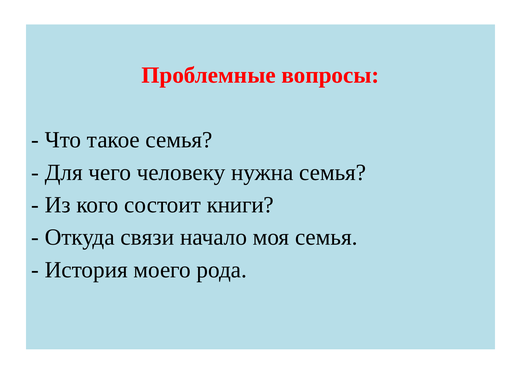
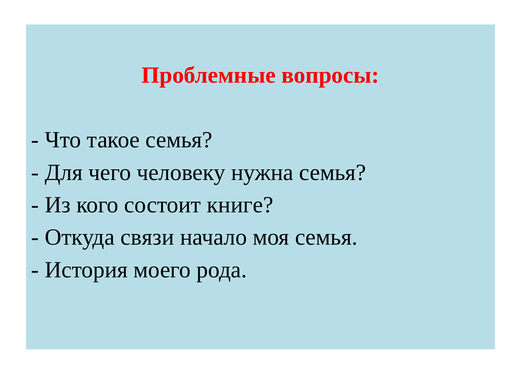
книги: книги -> книге (240, 205)
